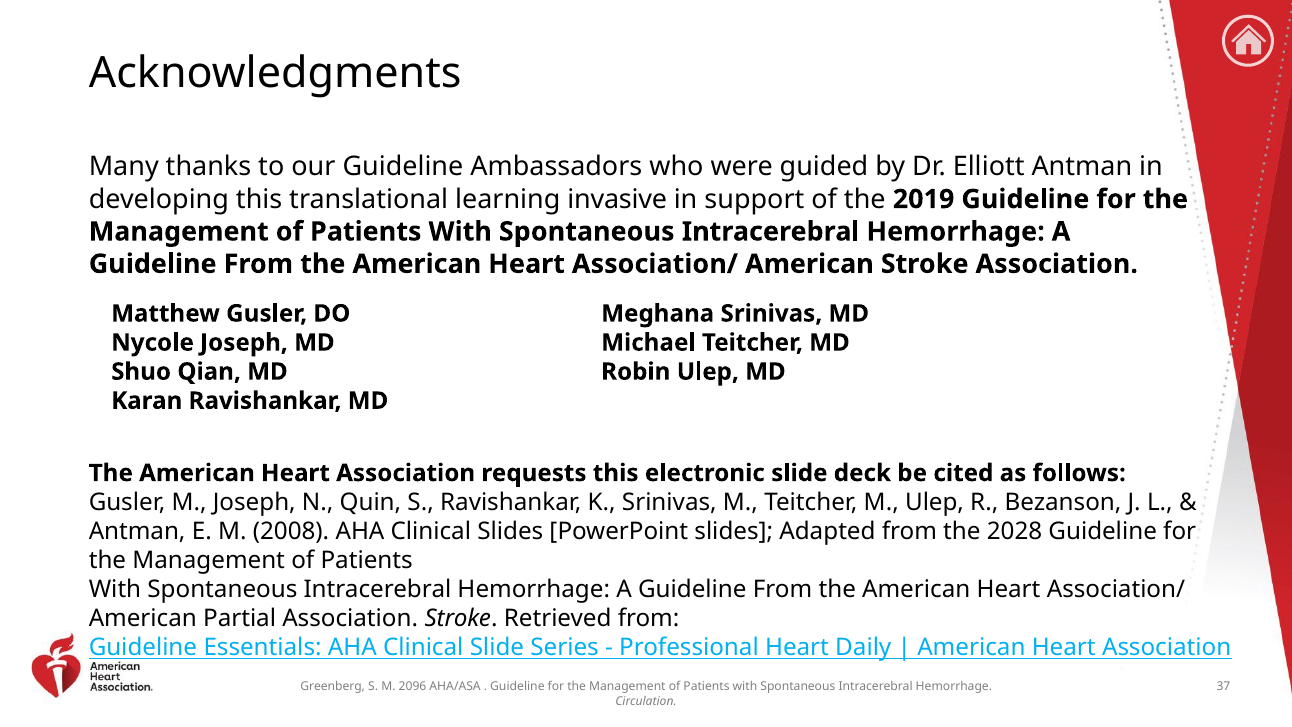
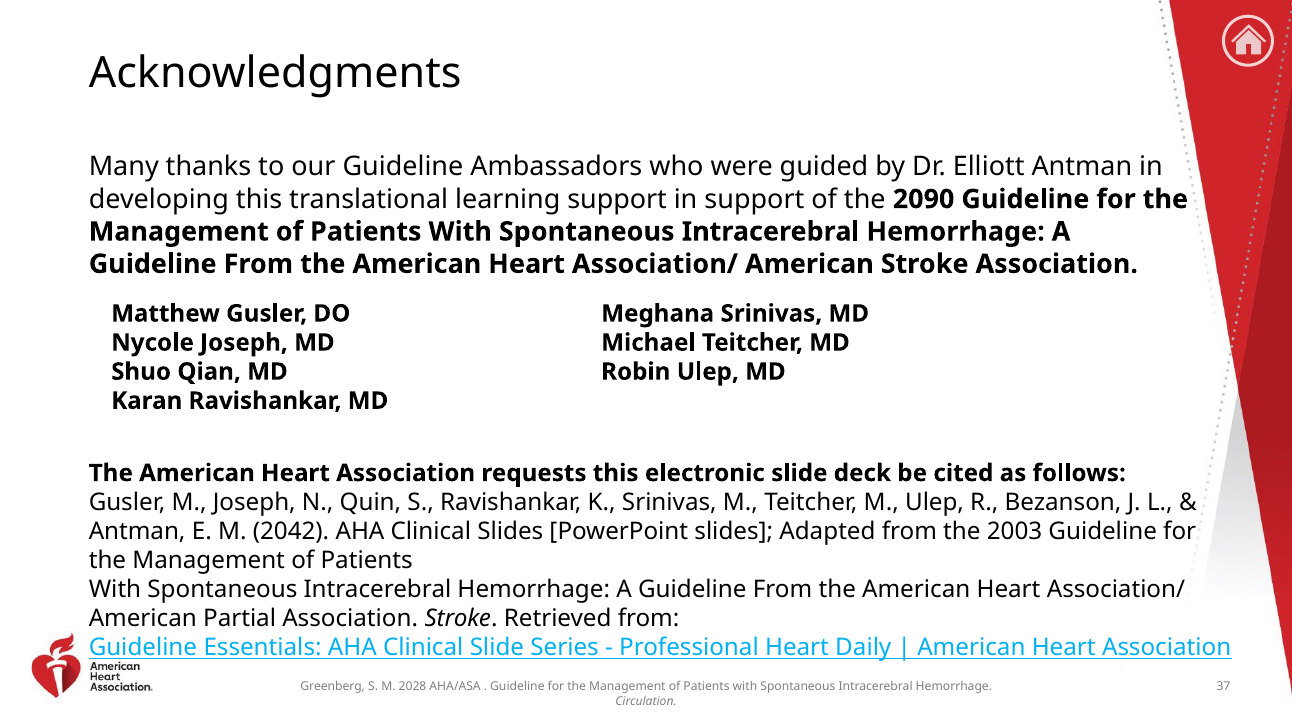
learning invasive: invasive -> support (617, 199)
2019: 2019 -> 2090 (924, 199)
2008: 2008 -> 2042 (291, 531)
2028: 2028 -> 2003 (1015, 531)
2096: 2096 -> 2028 (413, 686)
